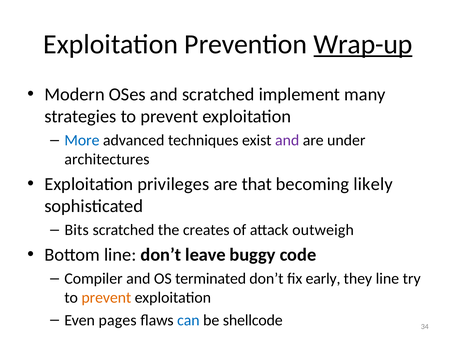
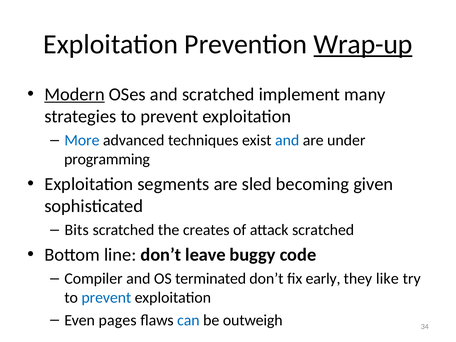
Modern underline: none -> present (75, 94)
and colour: purple -> blue (287, 140)
architectures: architectures -> programming (107, 159)
privileges: privileges -> segments (173, 184)
that: that -> sled (257, 184)
likely: likely -> given (373, 184)
attack outweigh: outweigh -> scratched (323, 230)
they line: line -> like (387, 279)
prevent colour: orange -> blue (106, 298)
shellcode: shellcode -> outweigh (253, 320)
